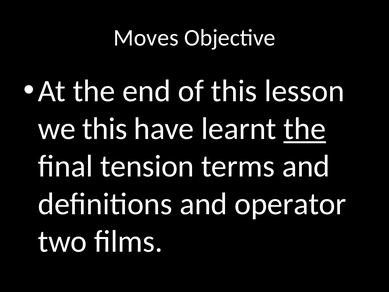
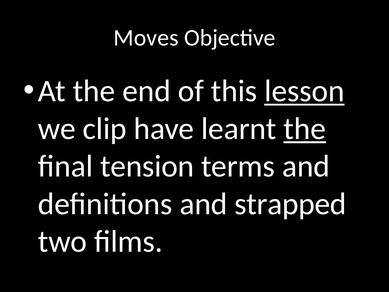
lesson underline: none -> present (304, 91)
we this: this -> clip (105, 129)
operator: operator -> strapped (290, 204)
